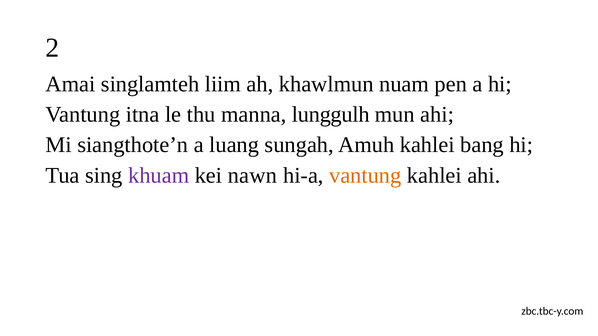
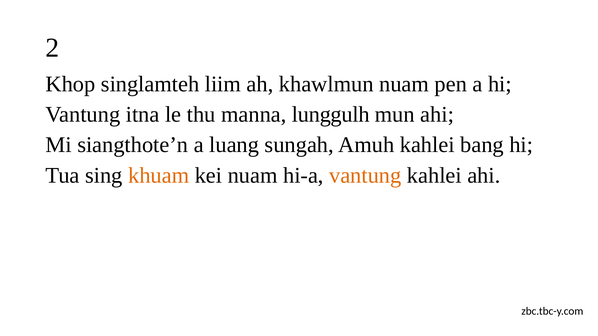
Amai: Amai -> Khop (70, 84)
khuam colour: purple -> orange (159, 176)
kei nawn: nawn -> nuam (253, 176)
